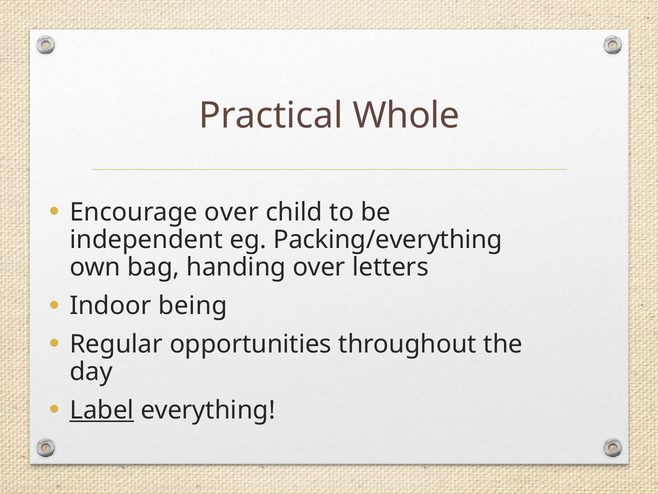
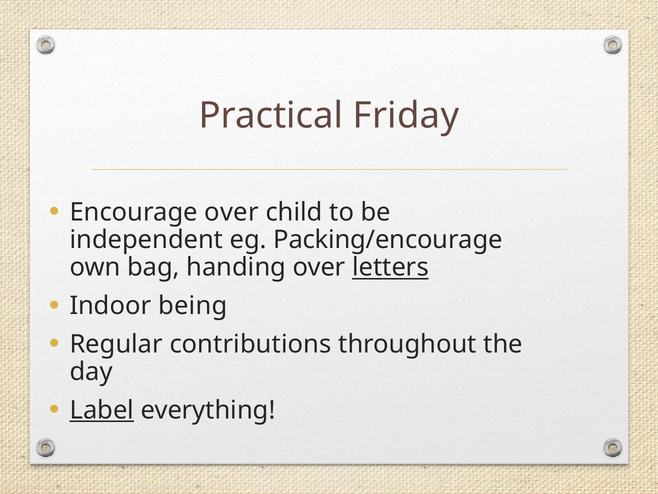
Whole: Whole -> Friday (406, 115)
Packing/everything: Packing/everything -> Packing/encourage (388, 240)
letters underline: none -> present (390, 267)
opportunities: opportunities -> contributions (251, 344)
